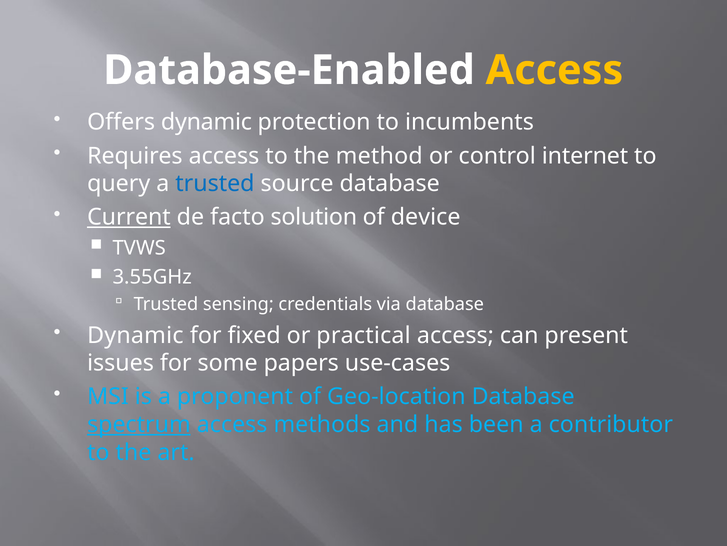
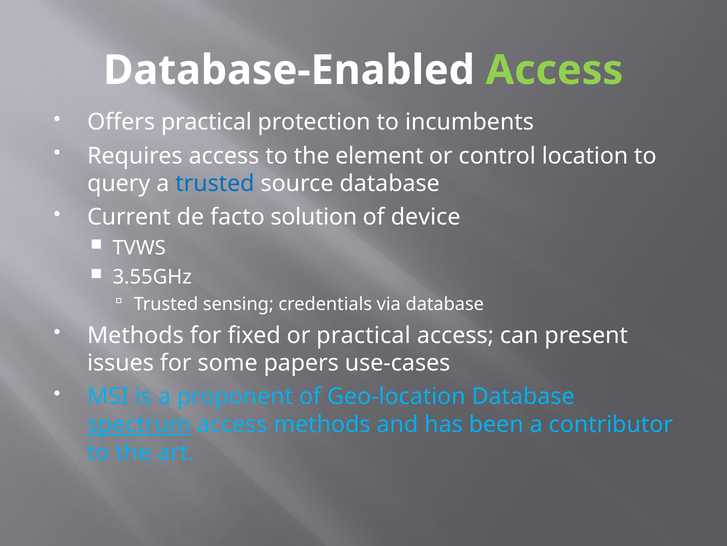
Access colour: yellow -> light green (554, 70)
Offers dynamic: dynamic -> practical (206, 122)
method: method -> element (379, 156)
internet: internet -> location (585, 156)
Current underline: present -> none (129, 217)
Dynamic: Dynamic -> Methods (135, 335)
